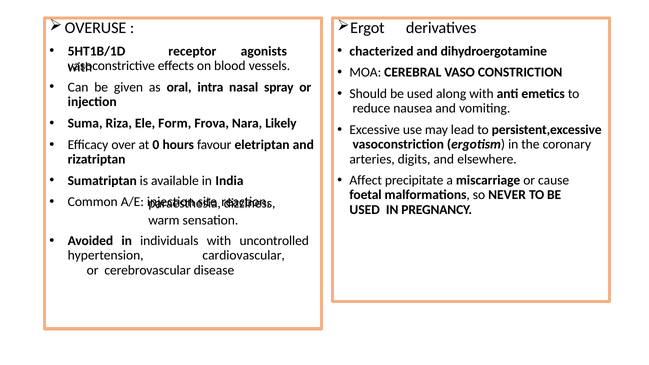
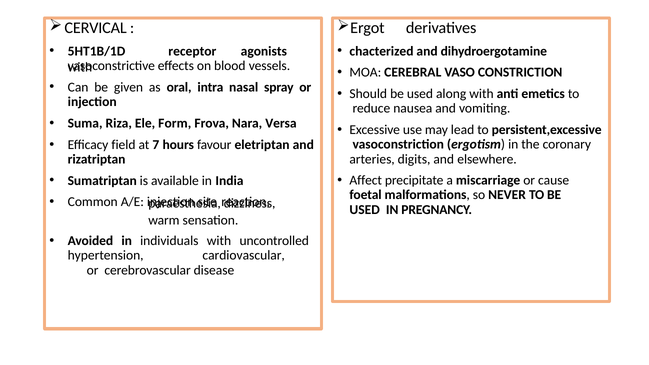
OVERUSE: OVERUSE -> CERVICAL (96, 28)
Likely: Likely -> Versa (281, 124)
over: over -> field (123, 145)
0: 0 -> 7 (156, 145)
